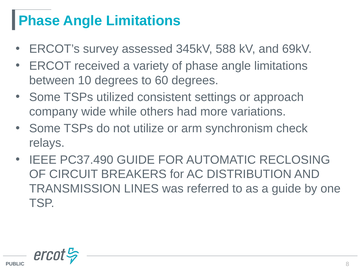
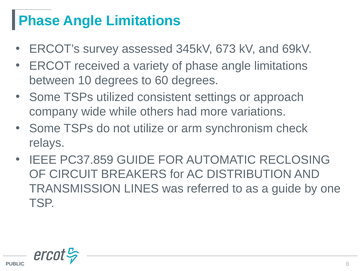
588: 588 -> 673 (226, 49)
PC37.490: PC37.490 -> PC37.859 (87, 160)
